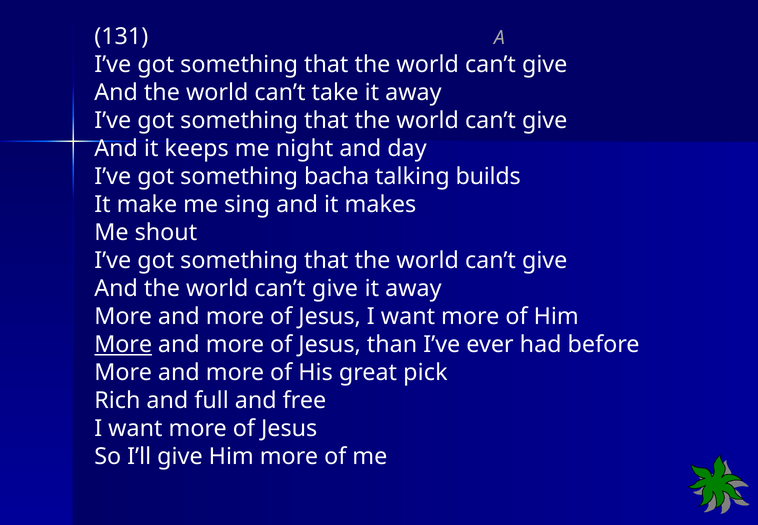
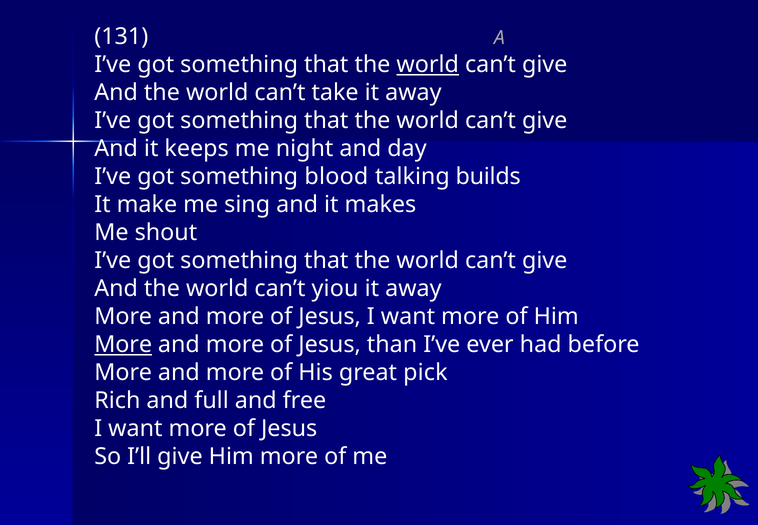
world underline: none -> present (428, 65)
bacha: bacha -> blood (336, 176)
give: give -> yiou (335, 288)
